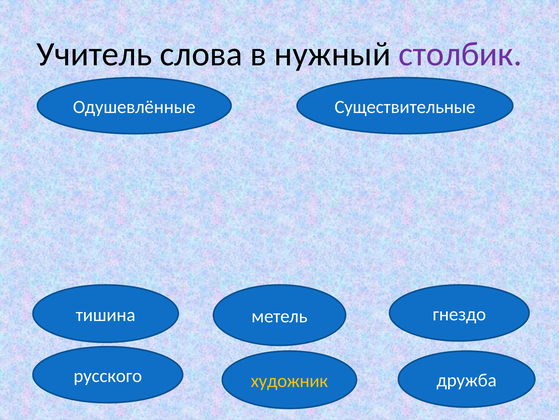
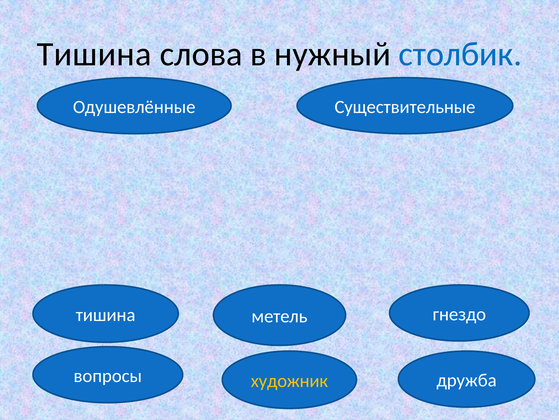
Учитель: Учитель -> Тишина (94, 54)
столбик colour: purple -> blue (460, 54)
русского: русского -> вопросы (108, 375)
